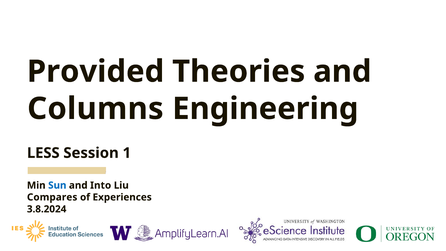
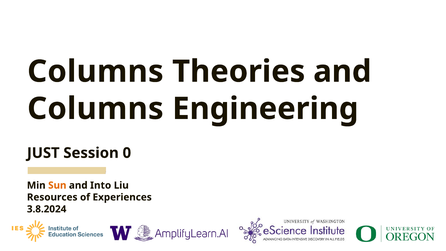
Provided: Provided -> Columns (95, 71)
LESS: LESS -> JUST (43, 153)
1: 1 -> 0 (127, 153)
Sun colour: blue -> orange (57, 185)
Compares: Compares -> Resources (52, 197)
